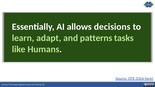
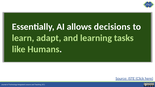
patterns: patterns -> learning (96, 38)
